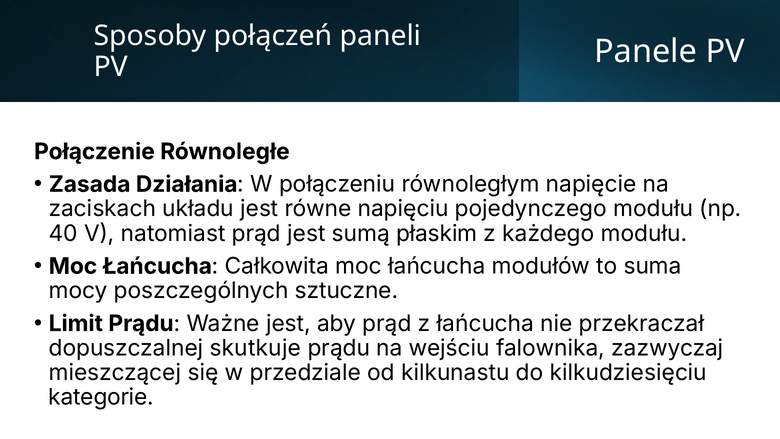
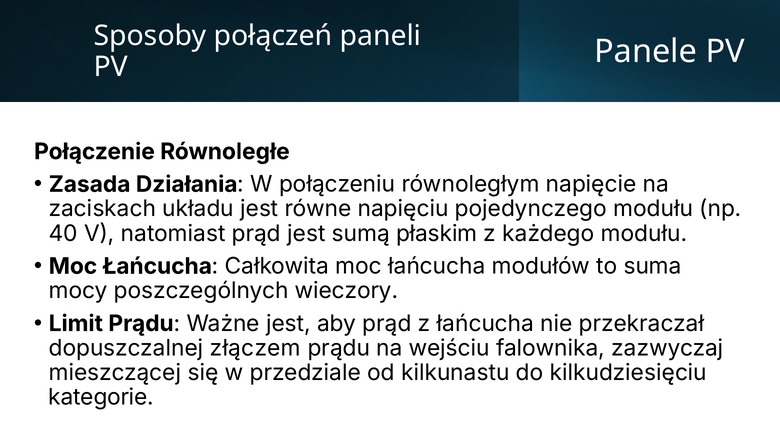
sztuczne: sztuczne -> wieczory (347, 291)
skutkuje: skutkuje -> złączem (255, 348)
